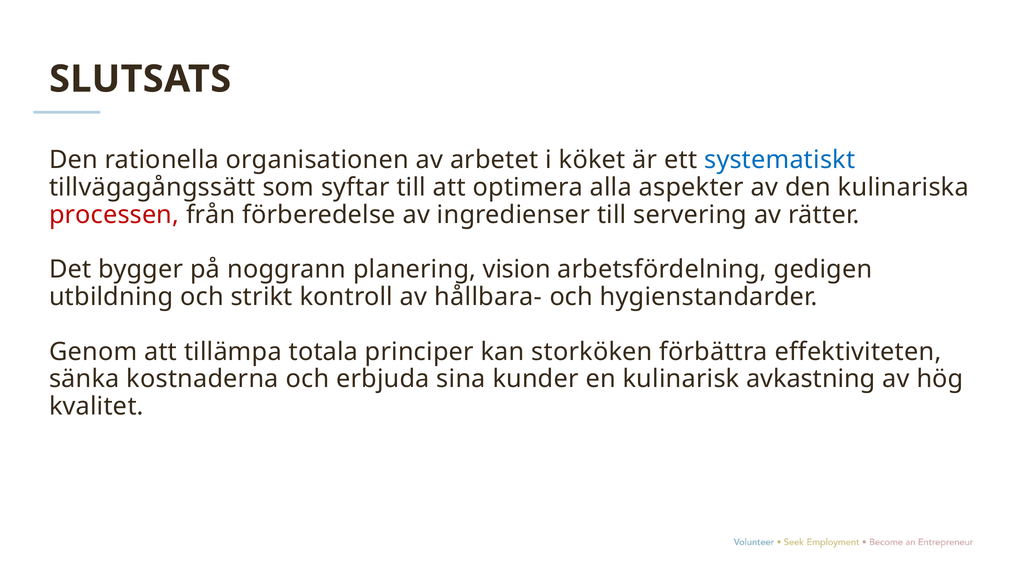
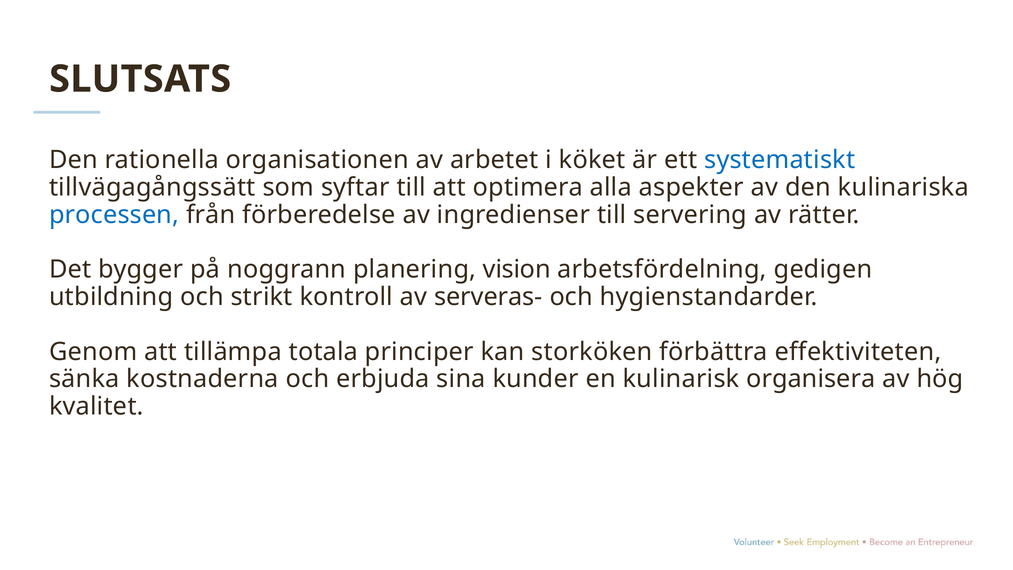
processen colour: red -> blue (114, 215)
hållbara-: hållbara- -> serveras- (488, 297)
avkastning: avkastning -> organisera (811, 379)
